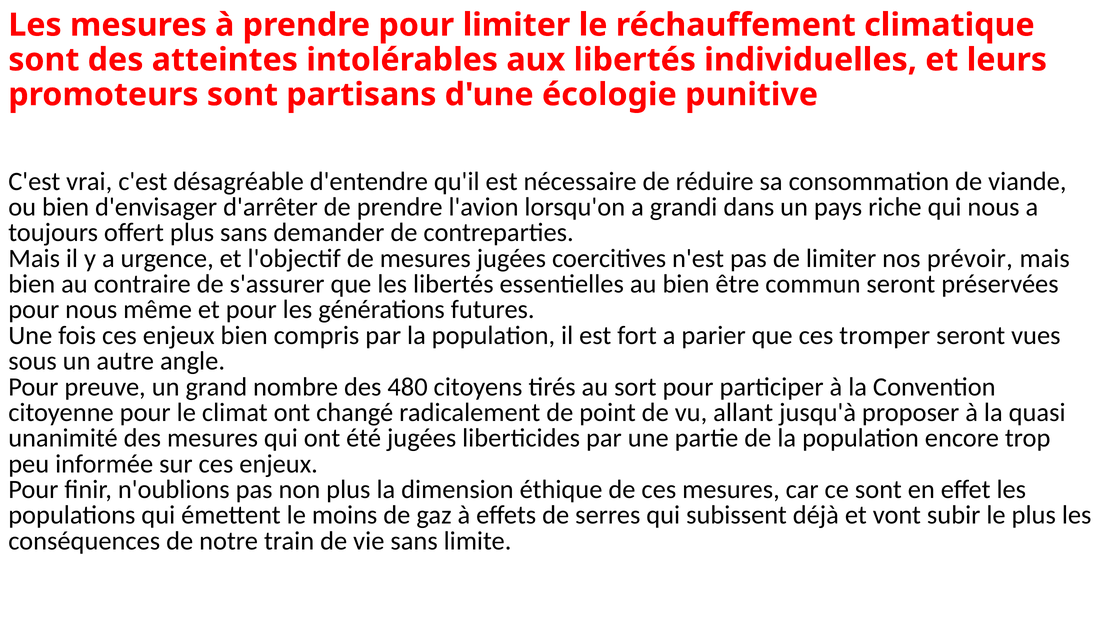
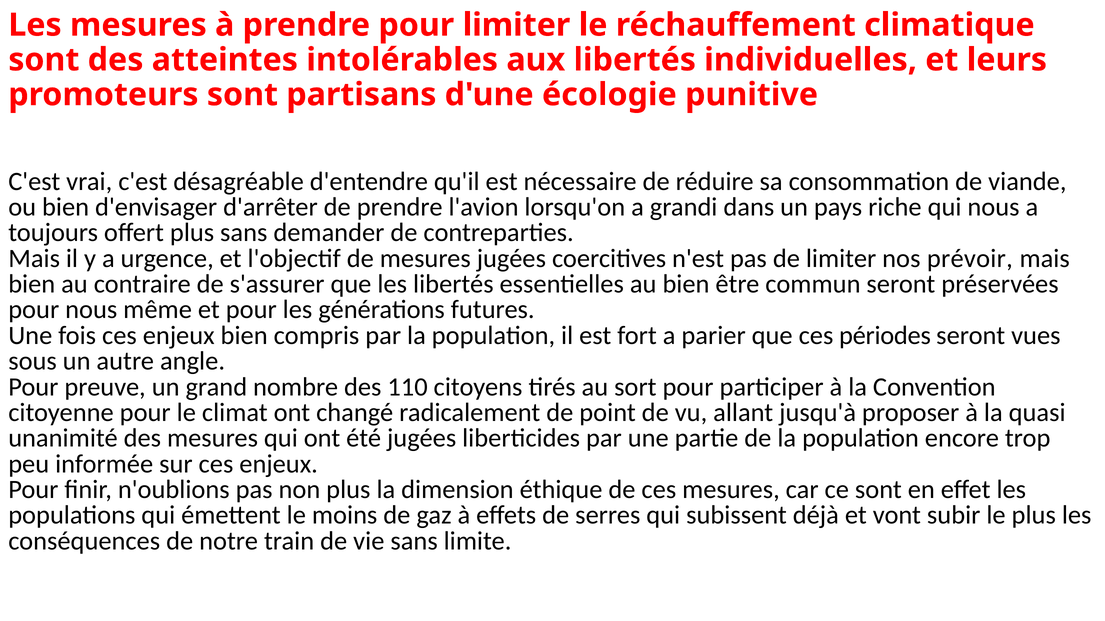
tromper: tromper -> périodes (885, 336)
480: 480 -> 110 (408, 387)
